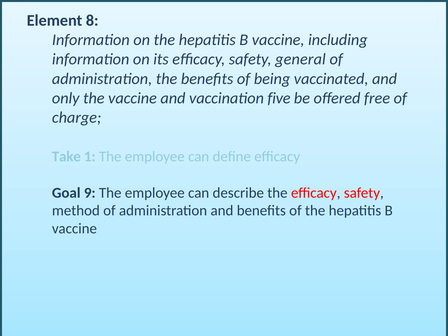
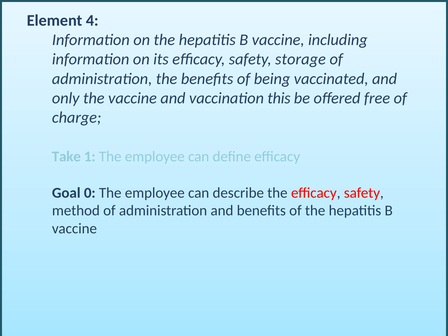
8: 8 -> 4 (92, 20)
general: general -> storage (301, 59)
five: five -> this (279, 98)
9: 9 -> 0 (90, 193)
